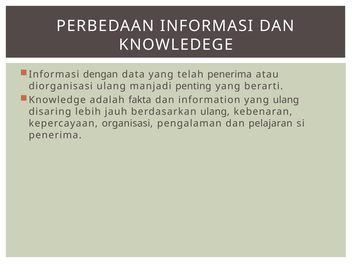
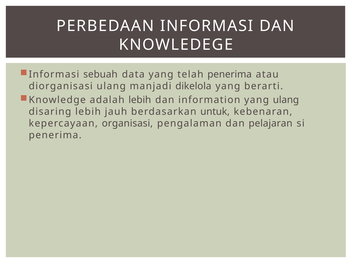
dengan: dengan -> sebuah (100, 74)
penting: penting -> dikelola (193, 86)
adalah fakta: fakta -> lebih (140, 100)
berdasarkan ulang: ulang -> untuk (215, 112)
